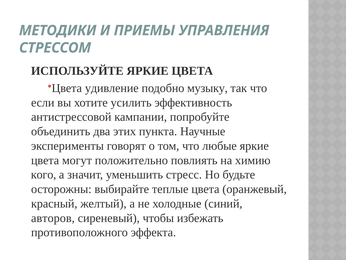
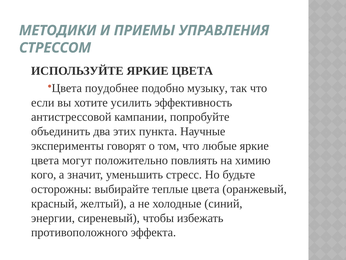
удивление: удивление -> поудобнее (112, 88)
авторов: авторов -> энергии (53, 218)
